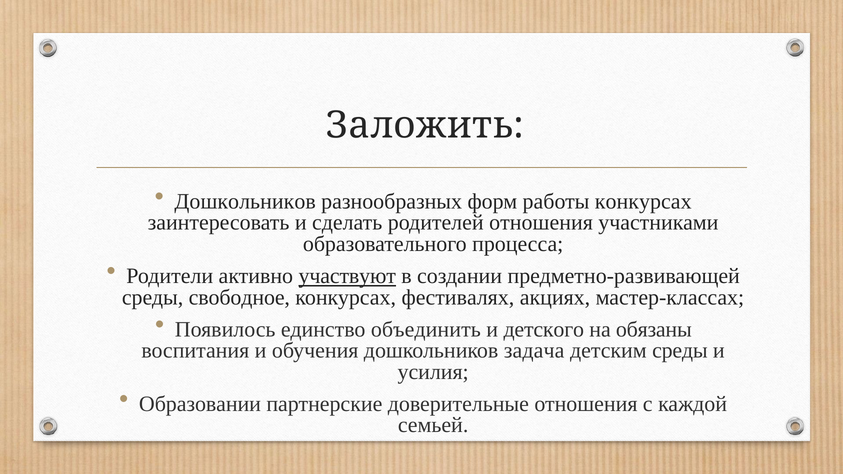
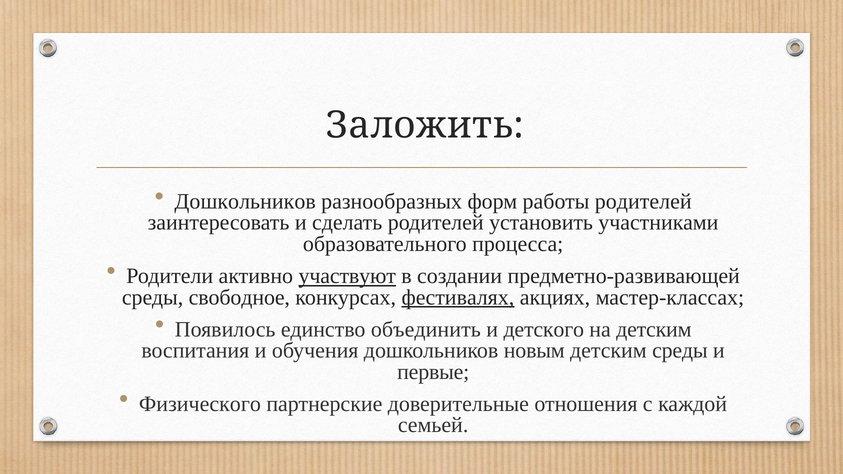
работы конкурсах: конкурсах -> родителей (643, 202)
родителей отношения: отношения -> установить (541, 223)
фестивалях underline: none -> present (458, 297)
на обязаны: обязаны -> детским (654, 330)
задача: задача -> новым (534, 351)
усилия: усилия -> первые (433, 372)
Образовании: Образовании -> Физического (200, 404)
